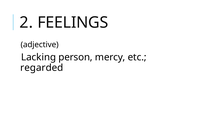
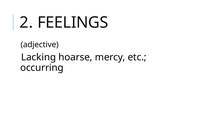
person: person -> hoarse (75, 57)
regarded: regarded -> occurring (42, 68)
